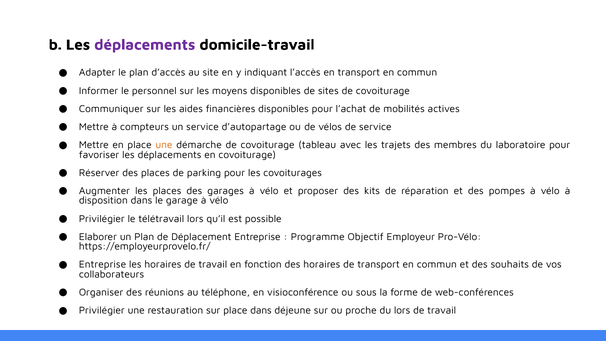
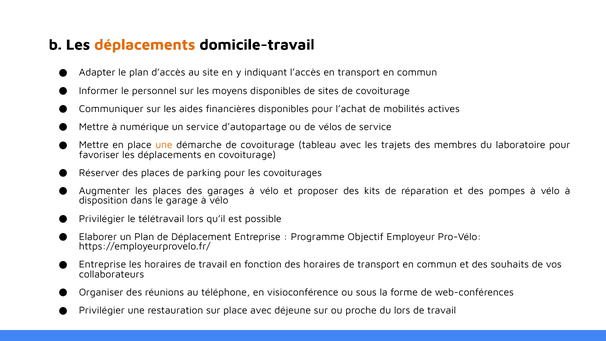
déplacements colour: purple -> orange (145, 45)
compteurs: compteurs -> numérique (145, 127)
place dans: dans -> avec (261, 310)
